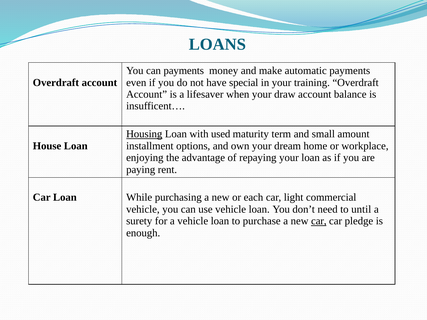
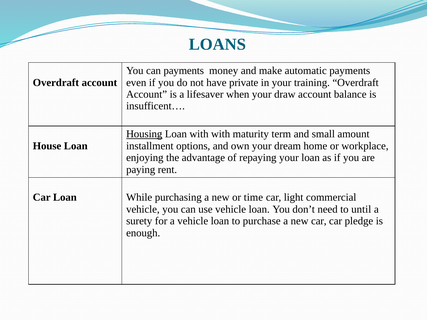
special: special -> private (244, 83)
with used: used -> with (221, 134)
each: each -> time (253, 198)
car underline: present -> none (319, 221)
